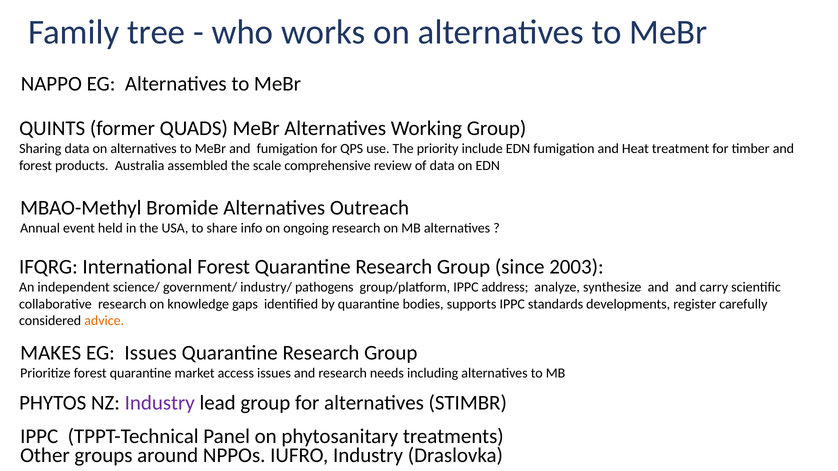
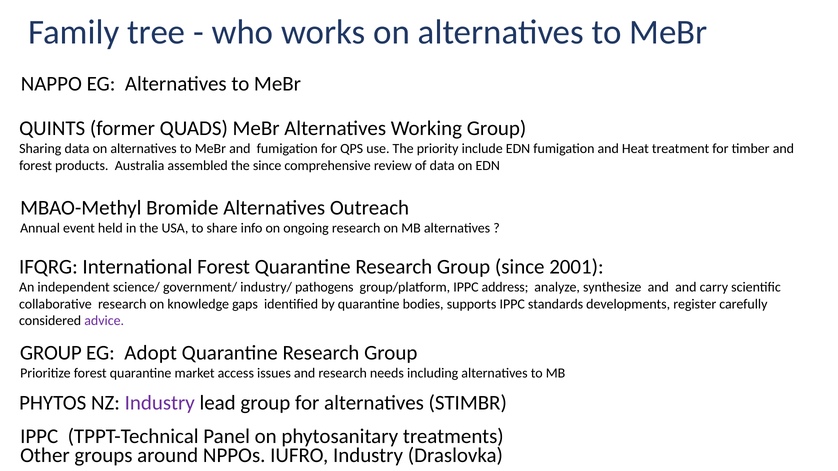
the scale: scale -> since (267, 166)
2003: 2003 -> 2001 (576, 267)
advice colour: orange -> purple (104, 321)
MAKES: MAKES -> GROUP (51, 353)
EG Issues: Issues -> Adopt (151, 353)
